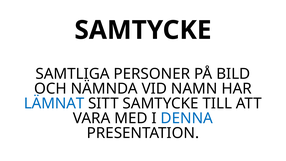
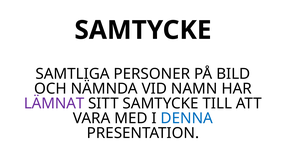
LÄMNAT colour: blue -> purple (54, 103)
